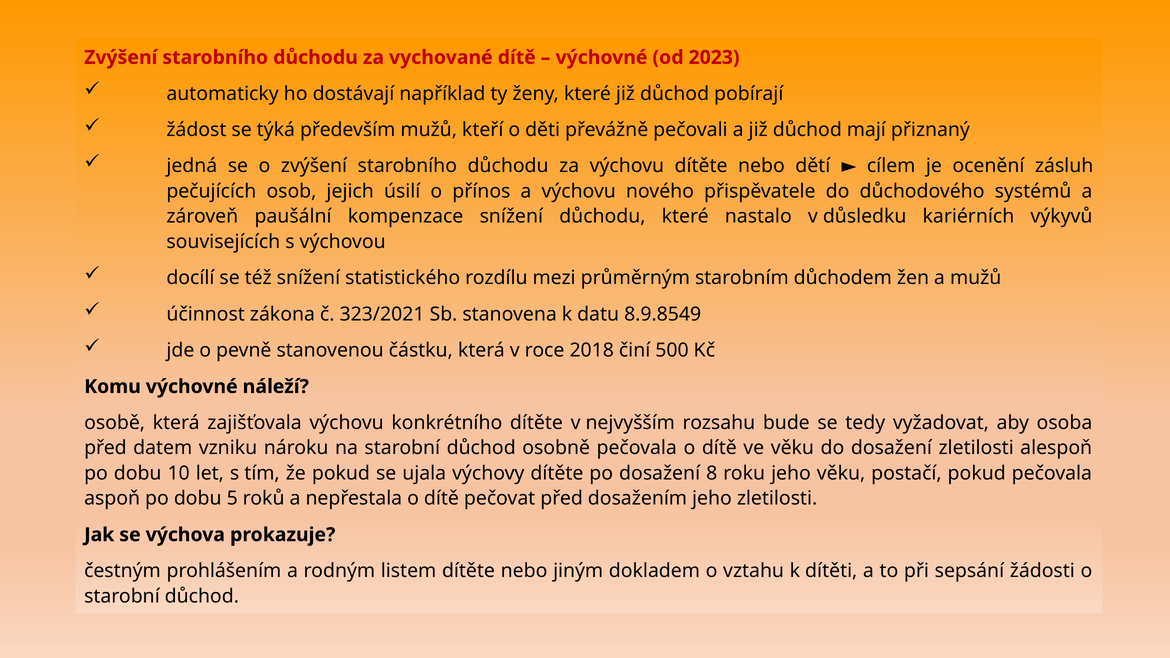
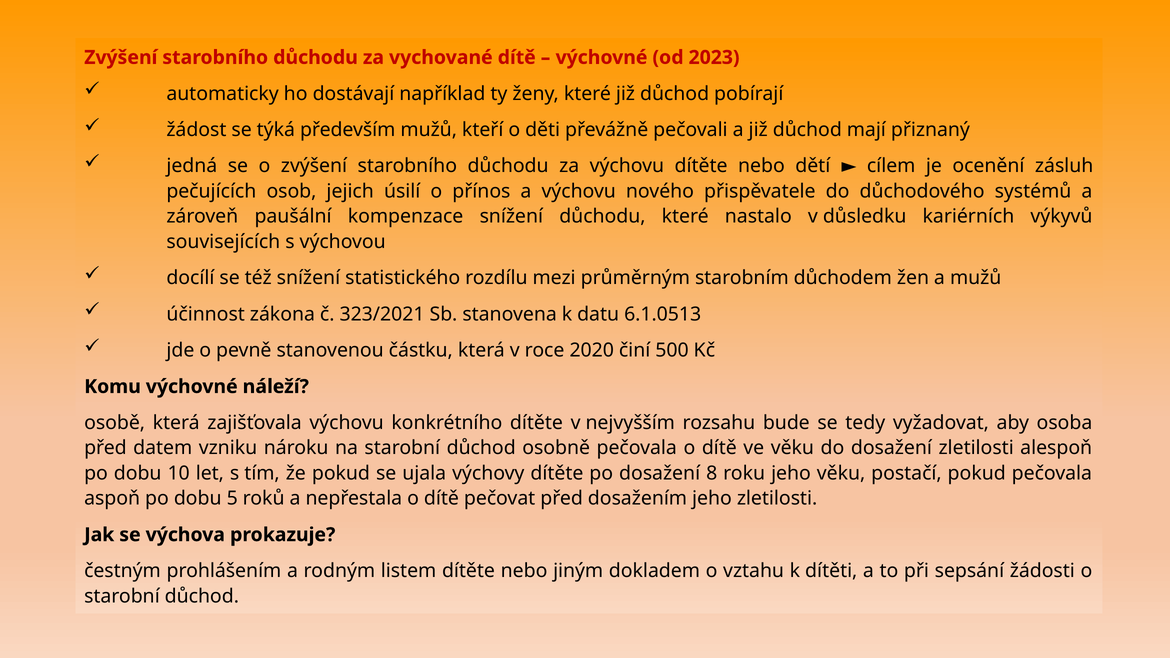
8.9.8549: 8.9.8549 -> 6.1.0513 (663, 314)
2018: 2018 -> 2020 (592, 350)
